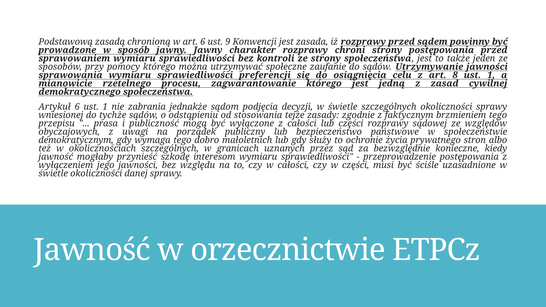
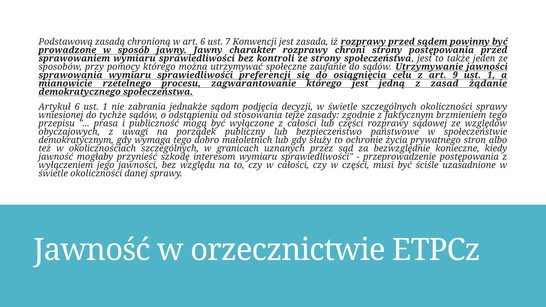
9: 9 -> 7 (228, 42)
8: 8 -> 9 (455, 75)
cywilnej: cywilnej -> żądanie (488, 83)
